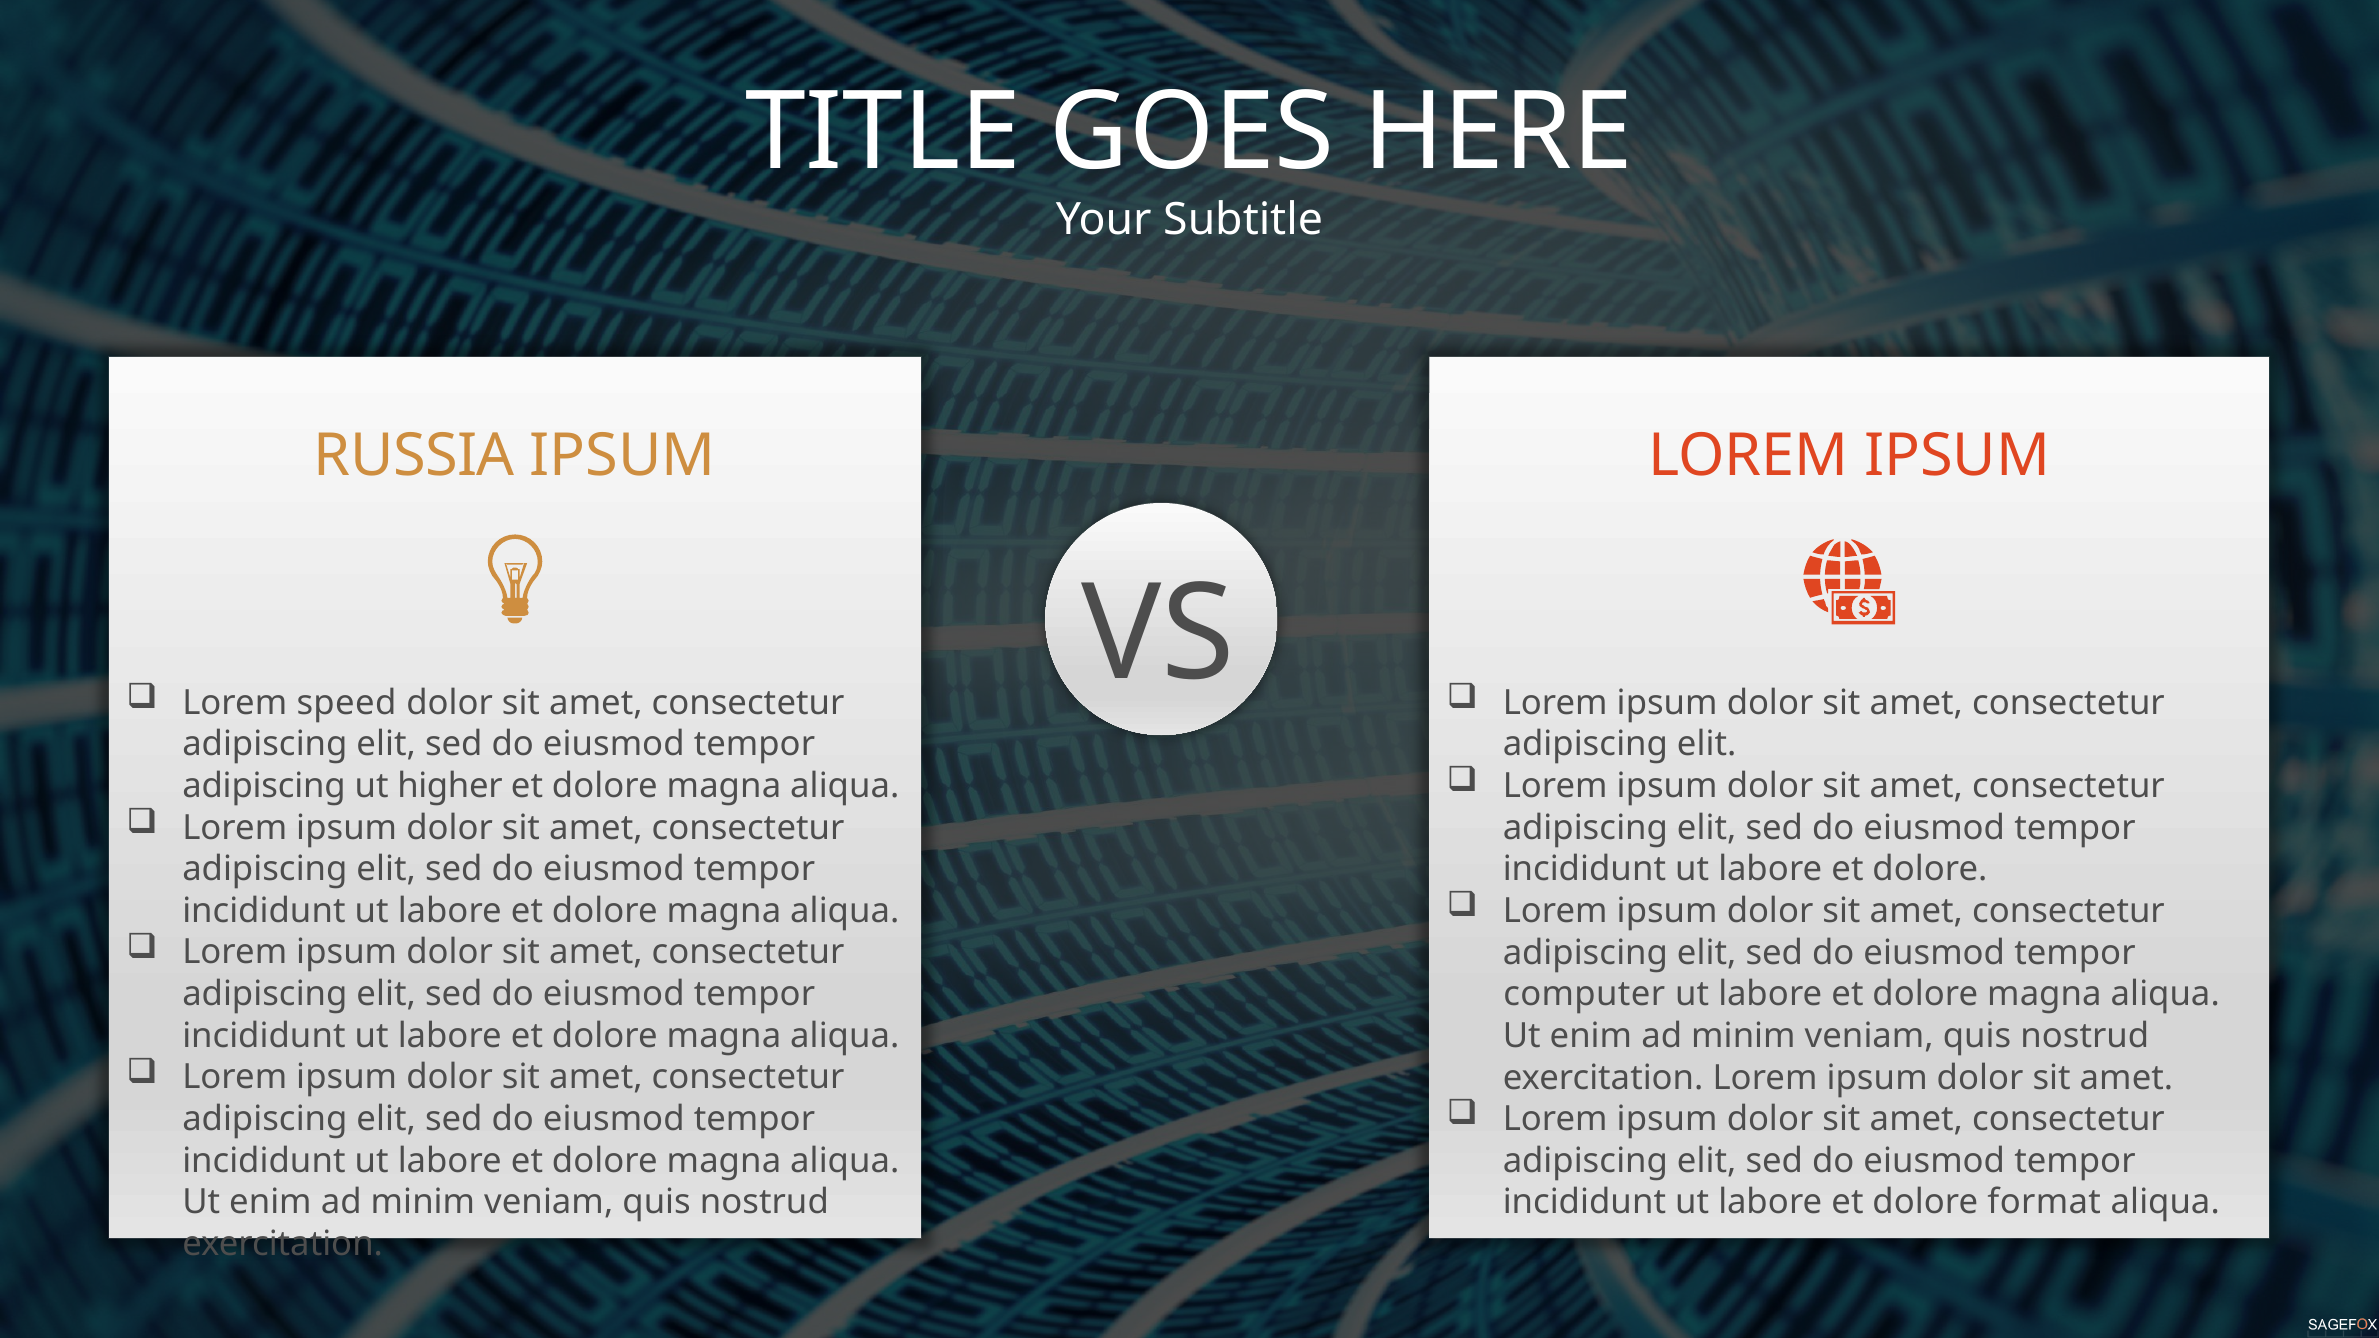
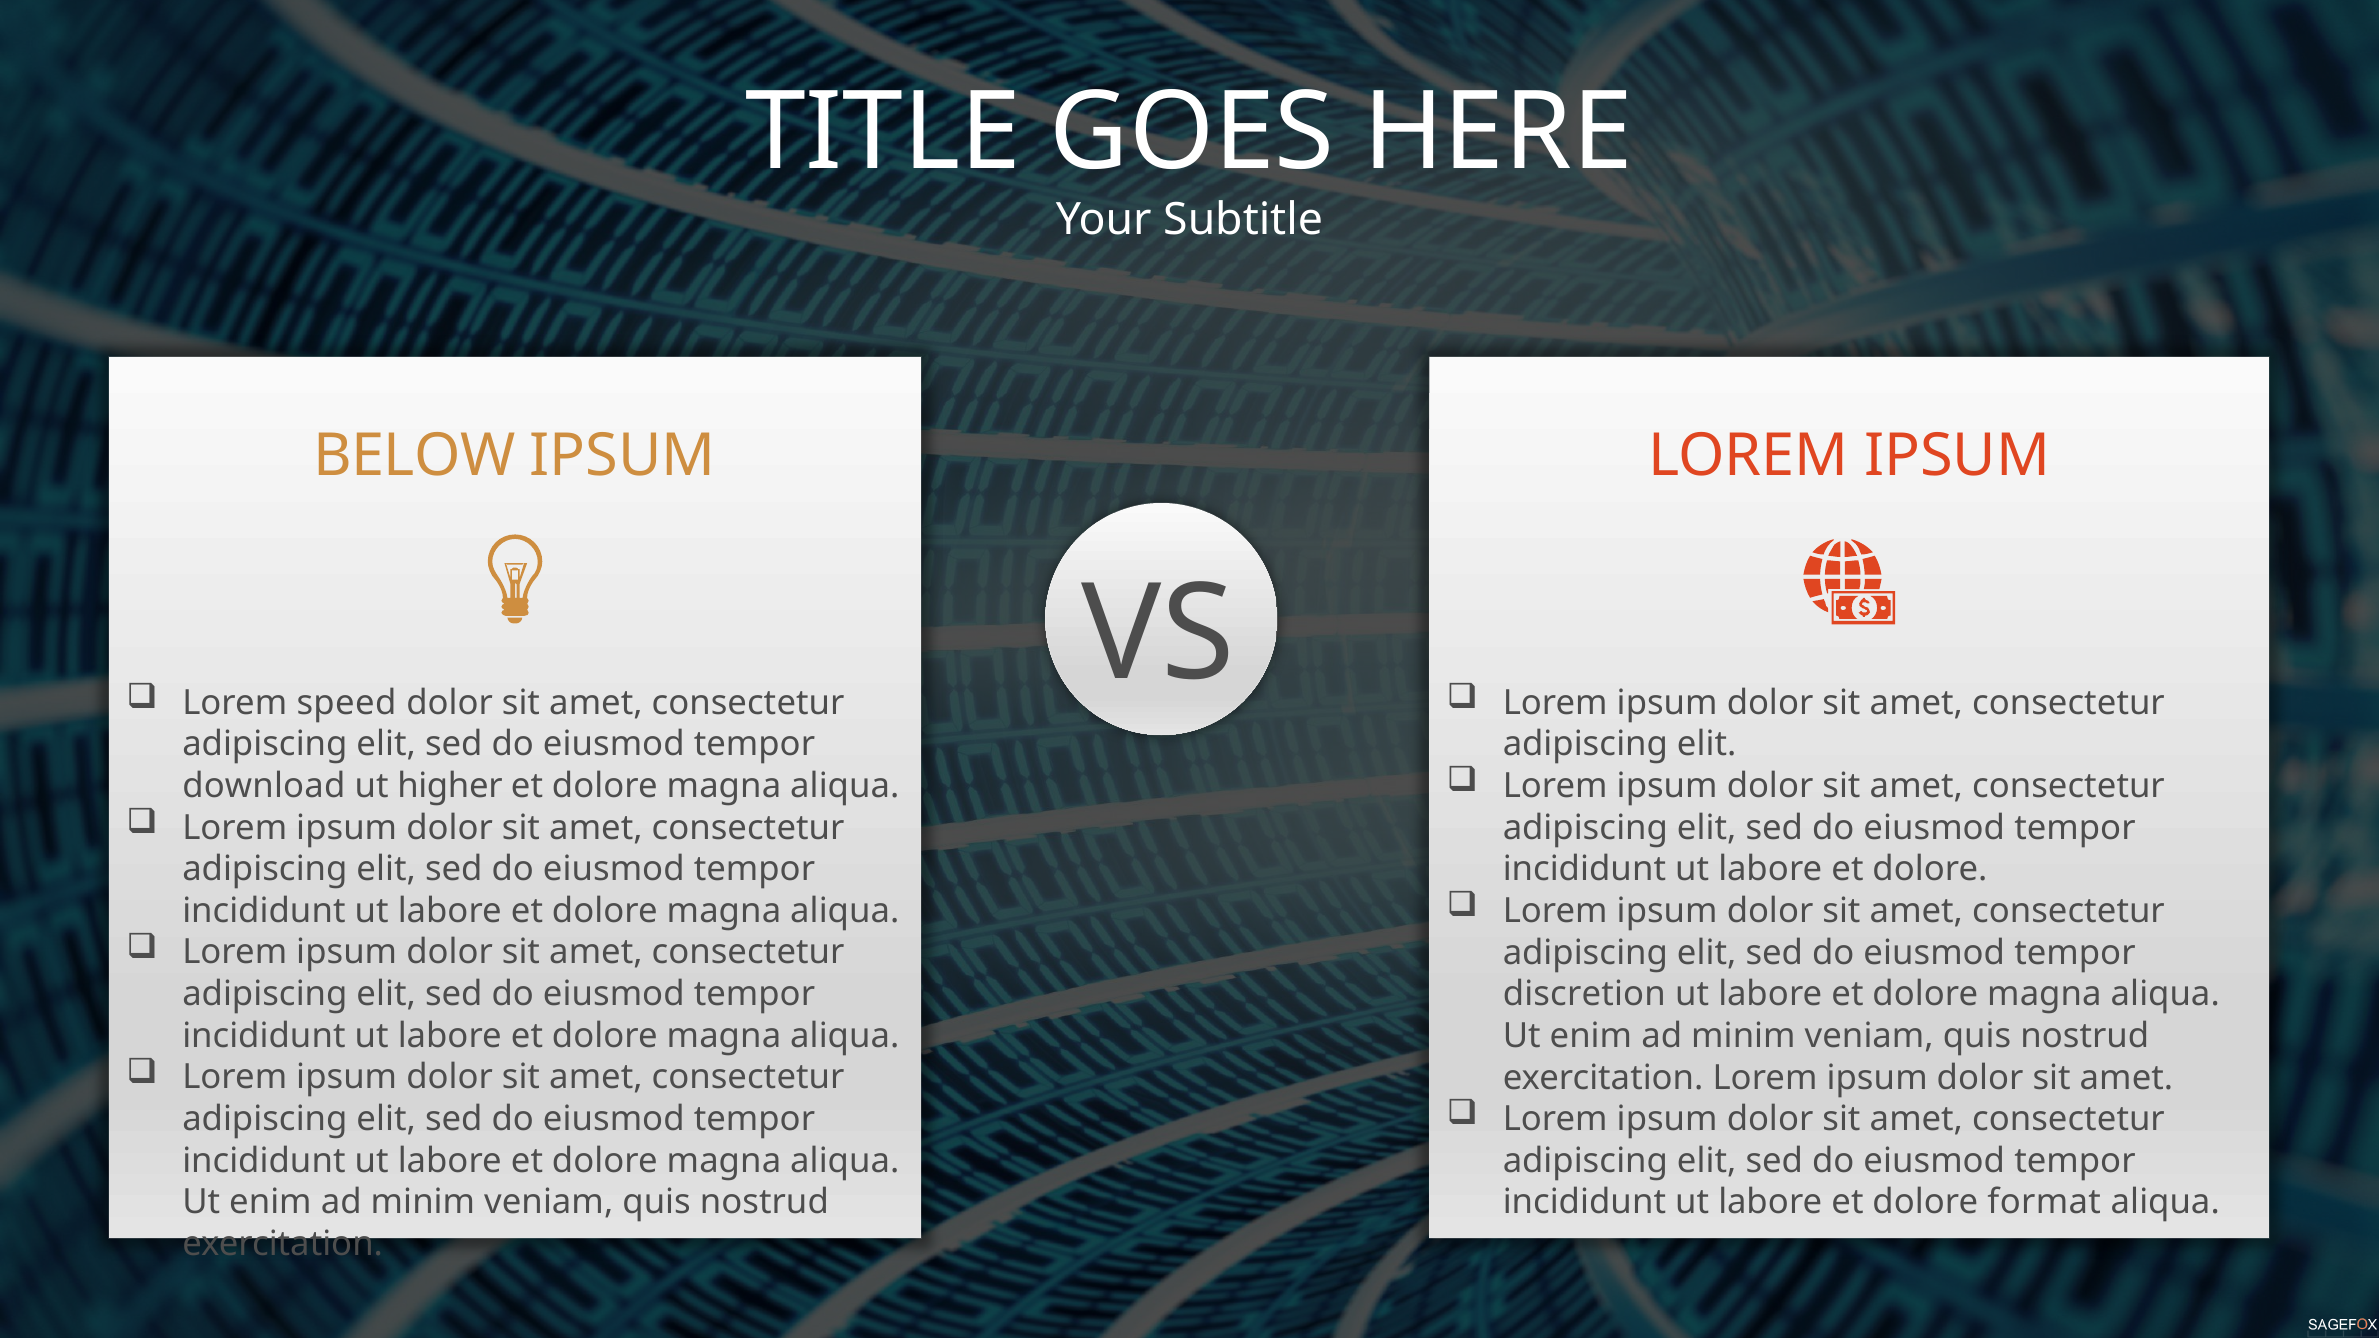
RUSSIA: RUSSIA -> BELOW (414, 456)
adipiscing: adipiscing -> download (264, 786)
computer: computer -> discretion (1584, 994)
